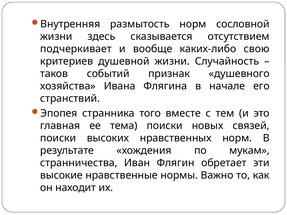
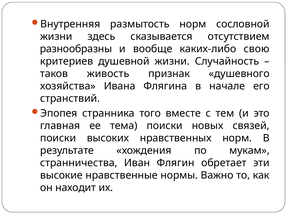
подчеркивает: подчеркивает -> разнообразны (76, 49)
событий: событий -> живость (108, 74)
